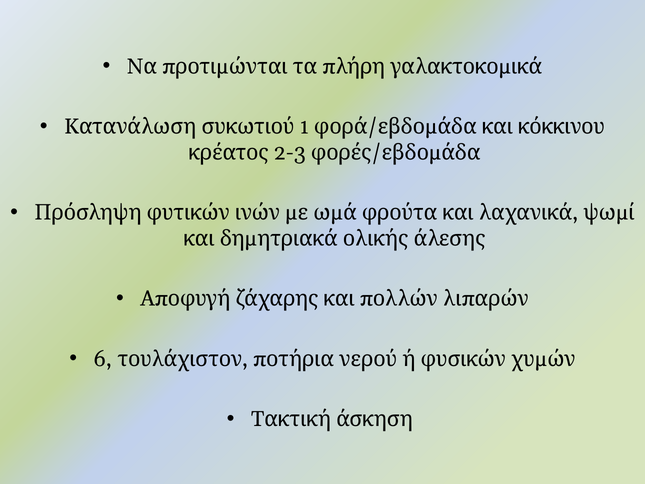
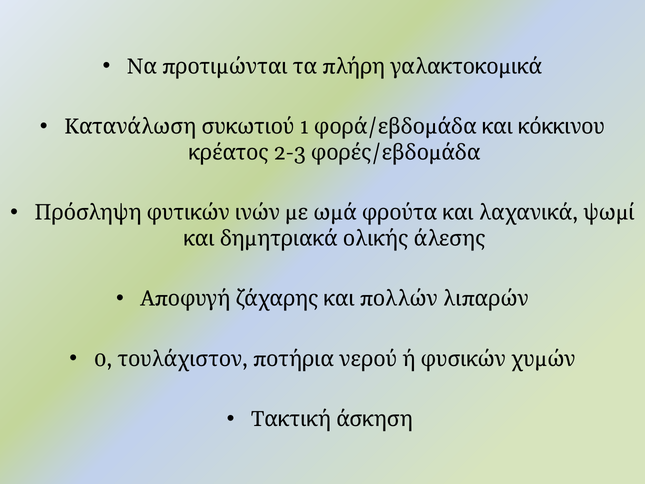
6: 6 -> 0 (103, 359)
